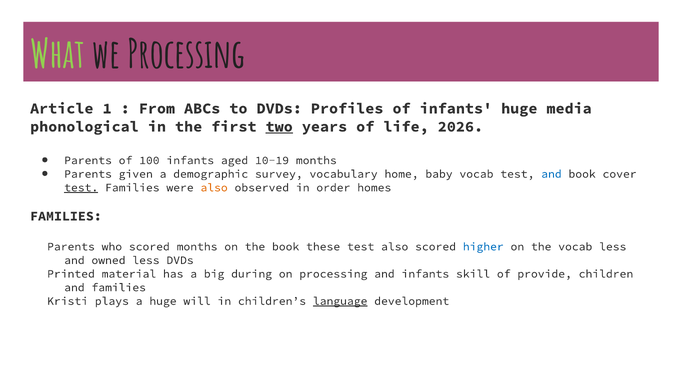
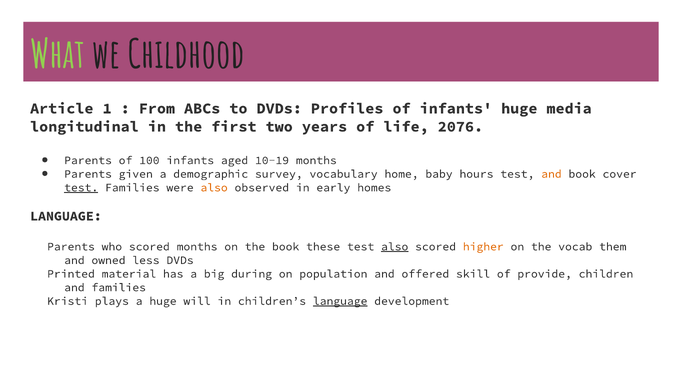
we Processing: Processing -> Childhood (186, 55)
phonological: phonological -> longitudinal (84, 127)
two underline: present -> none (279, 127)
2026: 2026 -> 2076 (460, 127)
baby vocab: vocab -> hours (476, 174)
and colour: blue -> orange (551, 174)
order: order -> early (333, 188)
FAMILIES: FAMILIES -> LANGUAGE (66, 216)
also underline: none -> present (395, 247)
higher colour: blue -> orange (483, 247)
vocab less: less -> them (613, 247)
on processing: processing -> population (333, 274)
and infants: infants -> offered (425, 274)
